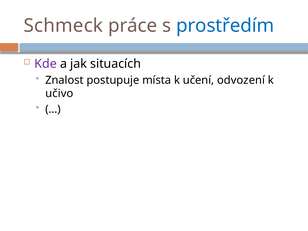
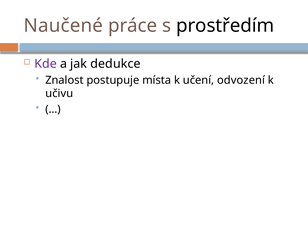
Schmeck: Schmeck -> Naučené (63, 26)
prostředím colour: blue -> black (225, 26)
situacích: situacích -> dedukce (115, 64)
učivo: učivo -> učivu (59, 93)
